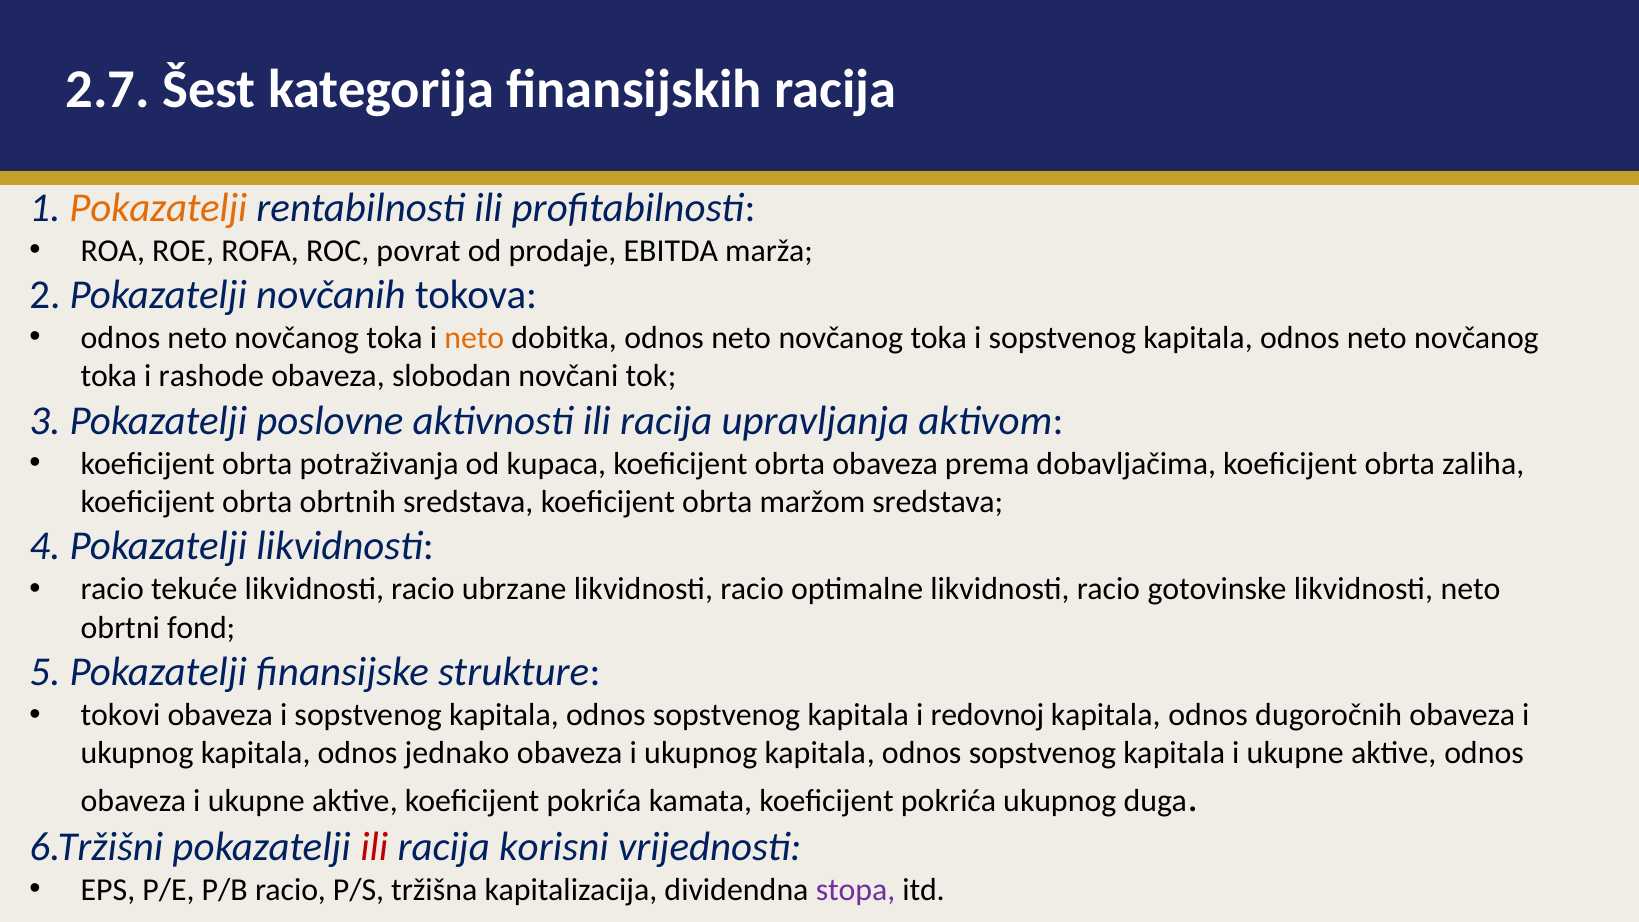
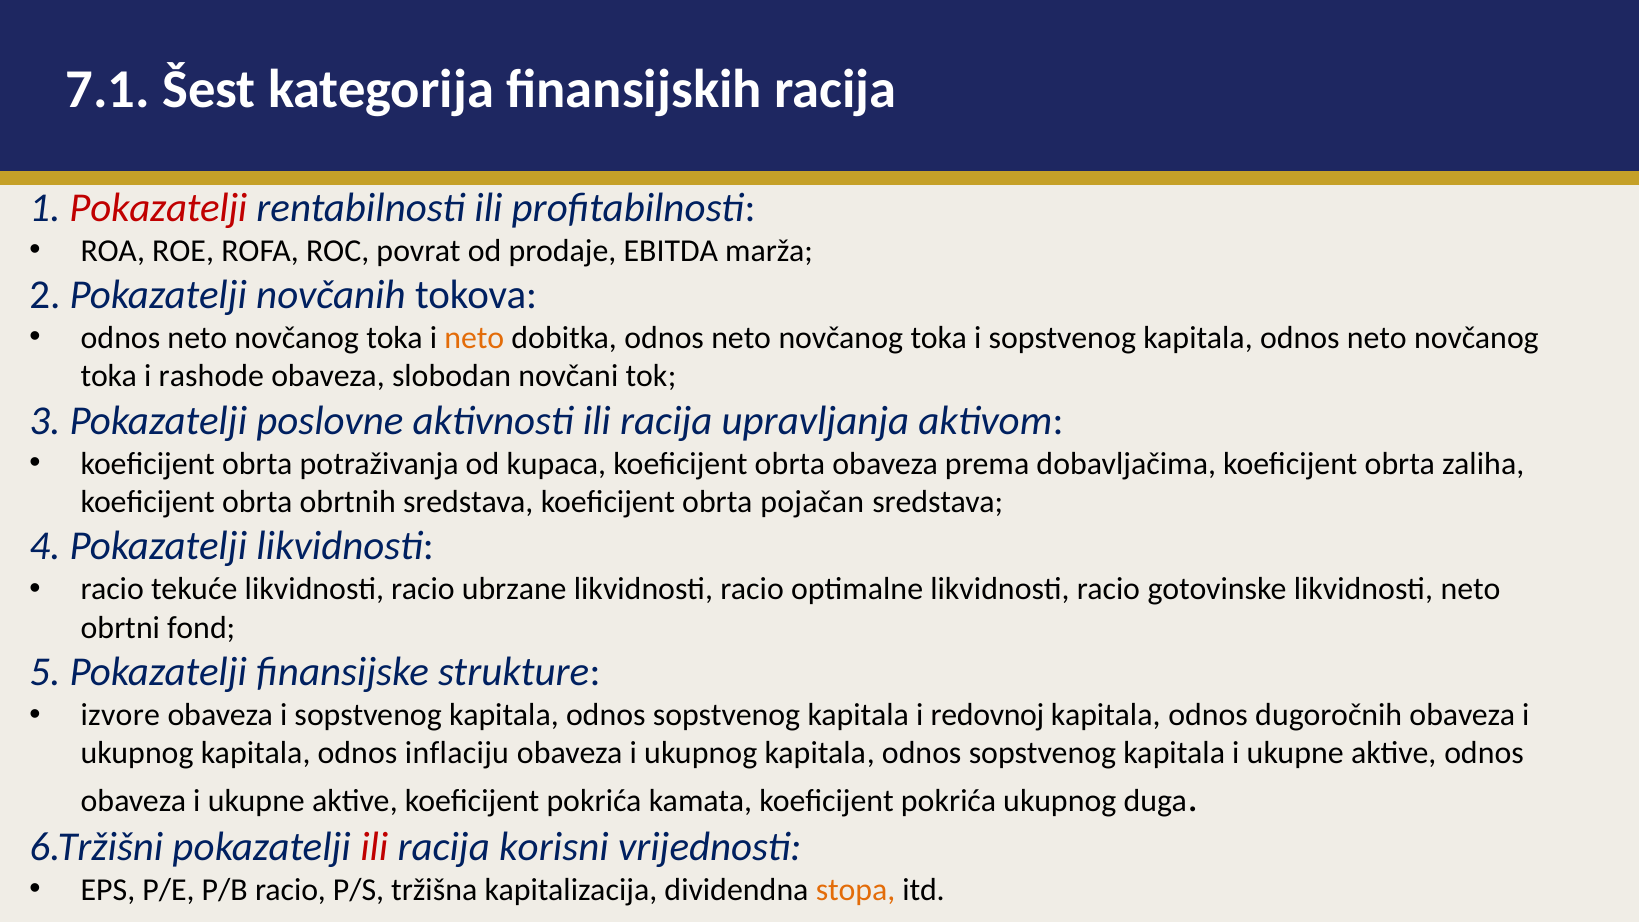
2.7: 2.7 -> 7.1 (108, 89)
Pokazatelji colour: orange -> red (158, 208)
maržom: maržom -> pojačan (812, 502)
tokovi: tokovi -> izvore (120, 715)
jednako: jednako -> inflaciju (457, 753)
stopa colour: purple -> orange (856, 890)
